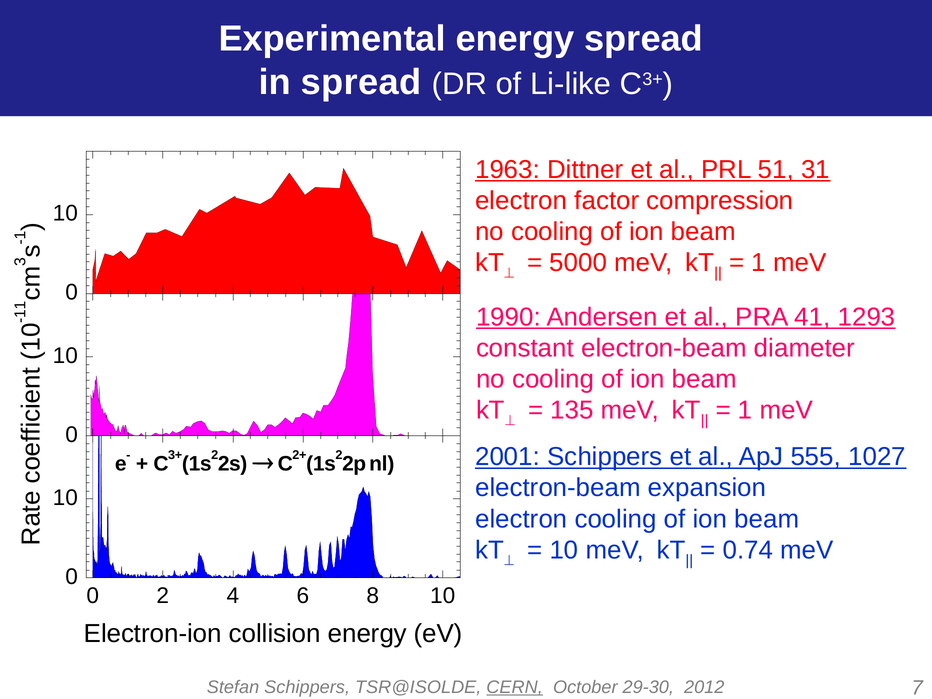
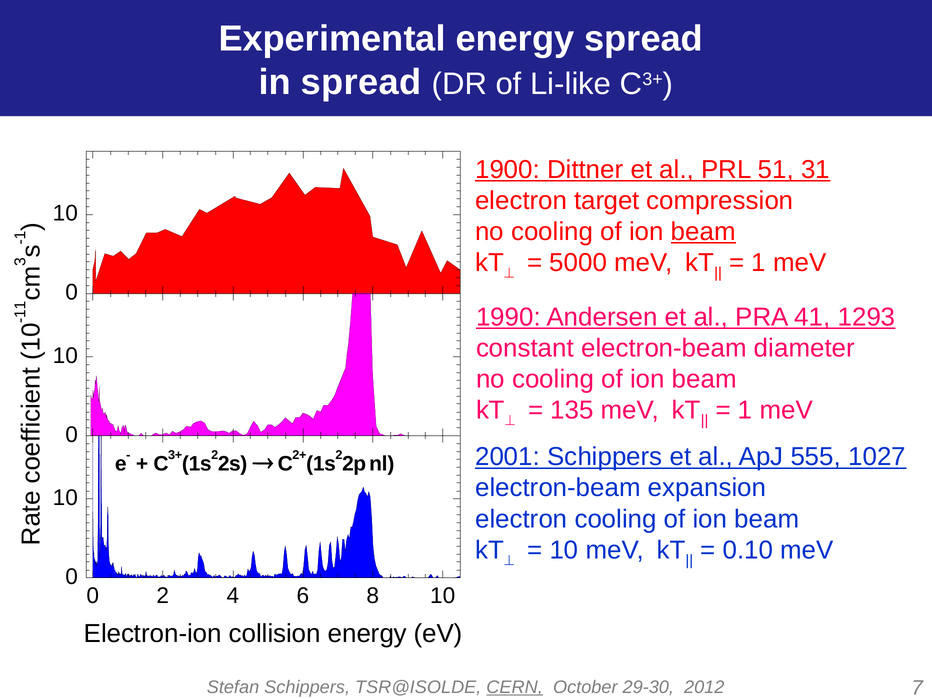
1963: 1963 -> 1900 (508, 169)
factor: factor -> target (607, 201)
beam underline: none -> present (703, 232)
0.74: 0.74 -> 0.10 (748, 550)
